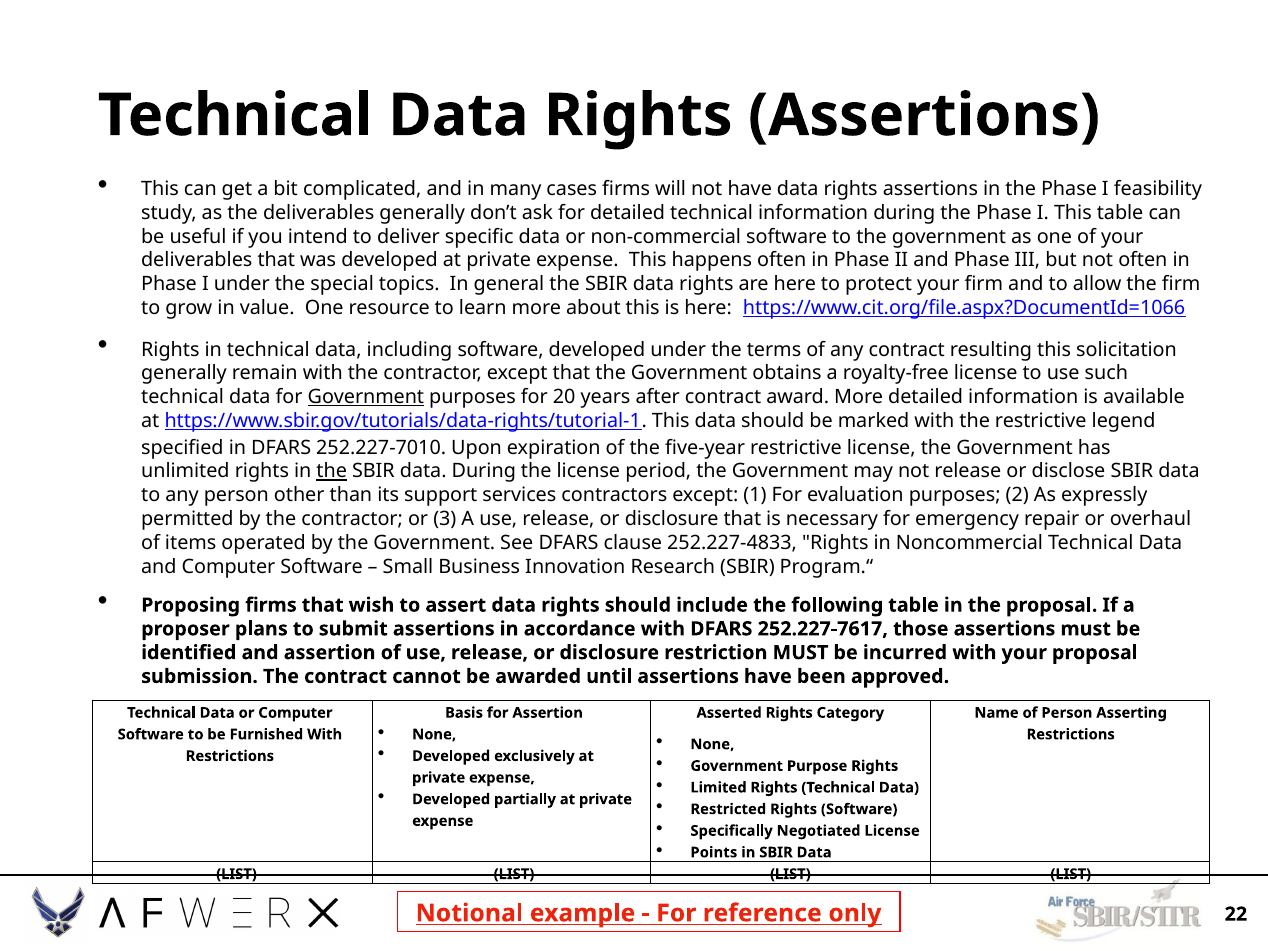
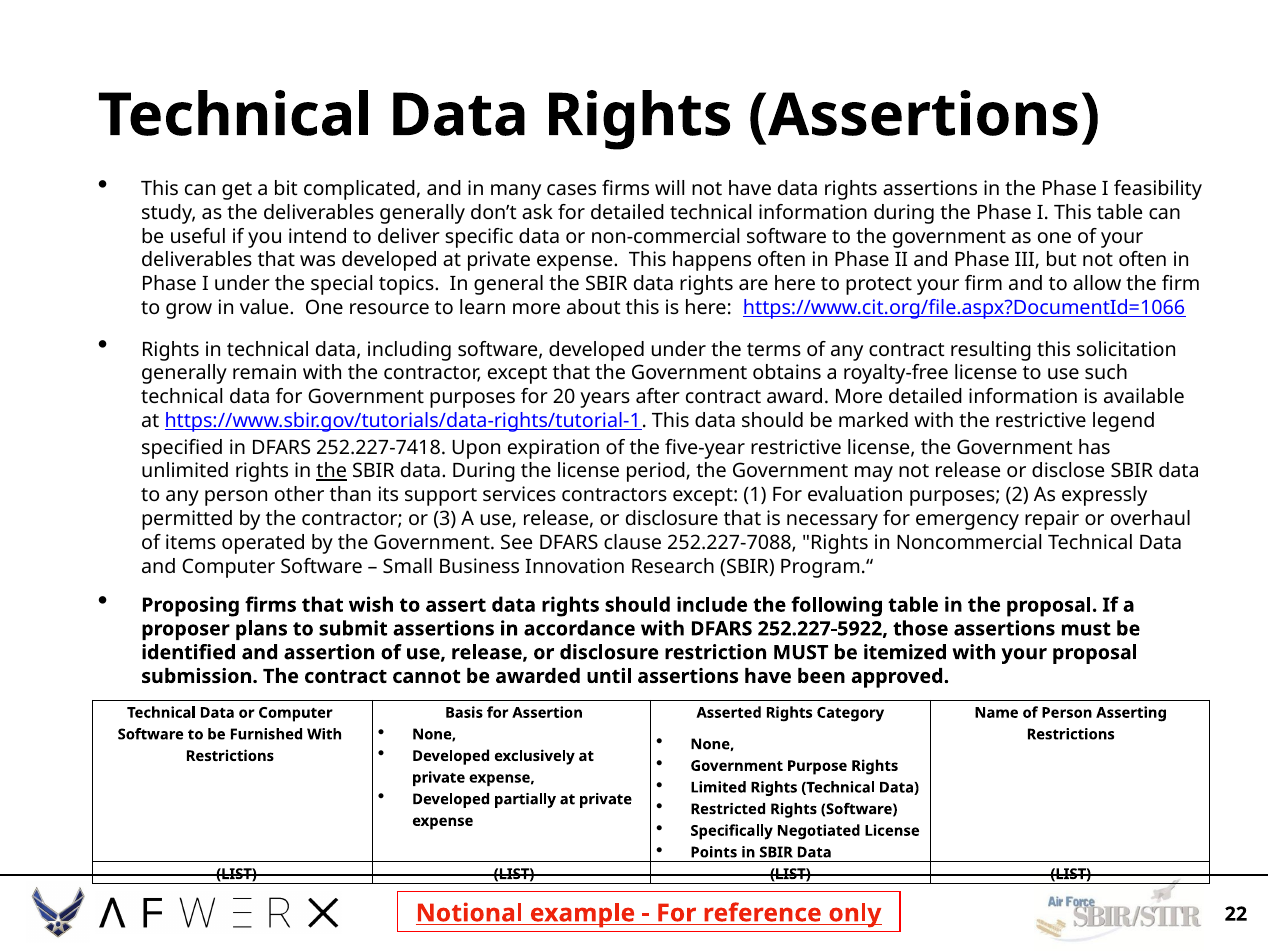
Government underline: present -> none (366, 397)
252.227-7010: 252.227-7010 -> 252.227-7418 (381, 448)
252.227-4833: 252.227-4833 -> 252.227-7088 (732, 543)
252.227-7617: 252.227-7617 -> 252.227-5922 (823, 629)
incurred: incurred -> itemized (905, 653)
